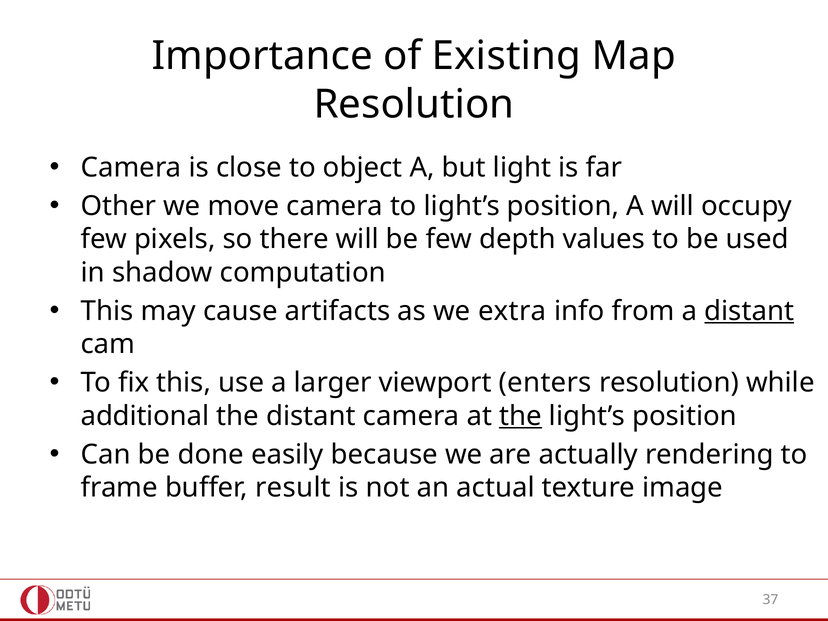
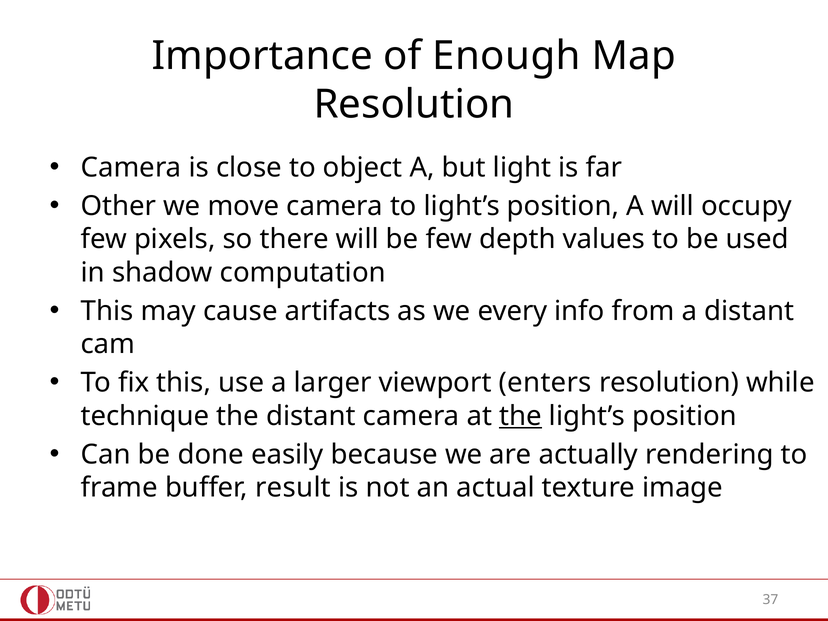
Existing: Existing -> Enough (506, 56)
extra: extra -> every (512, 311)
distant underline: present -> none (749, 311)
additional: additional -> technique (145, 416)
